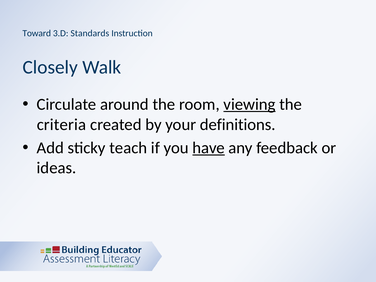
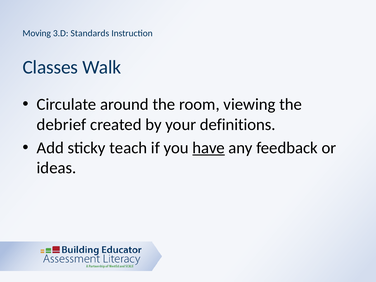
Toward: Toward -> Moving (37, 33)
Closely: Closely -> Classes (50, 67)
viewing underline: present -> none (250, 104)
criteria: criteria -> debrief (61, 124)
